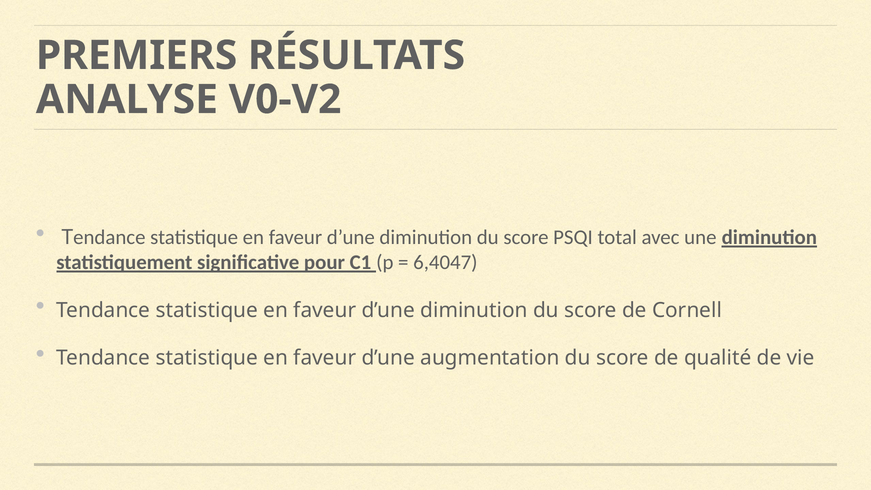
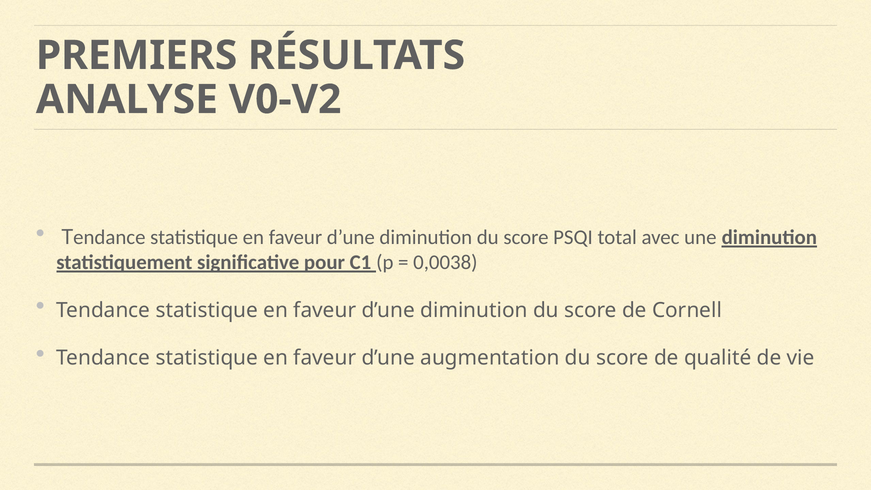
6,4047: 6,4047 -> 0,0038 (445, 262)
